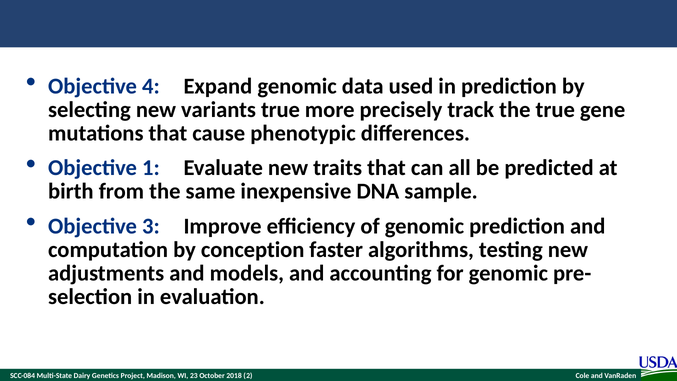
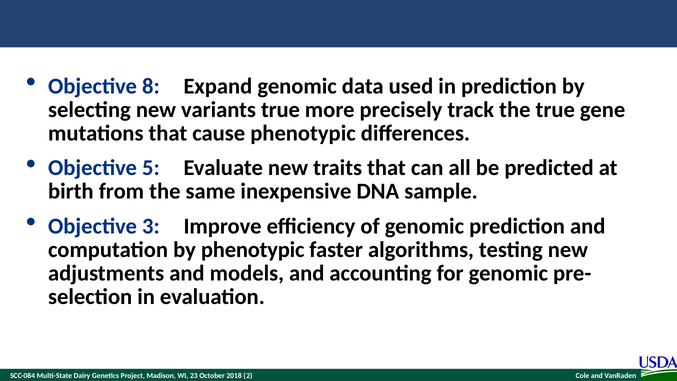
4: 4 -> 8 (151, 86)
1: 1 -> 5 (151, 168)
by conception: conception -> phenotypic (253, 250)
